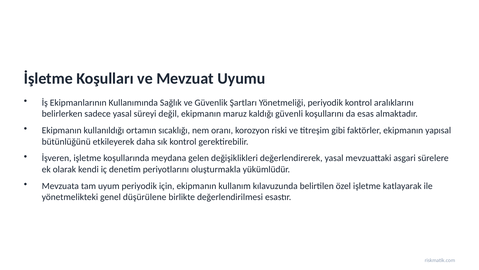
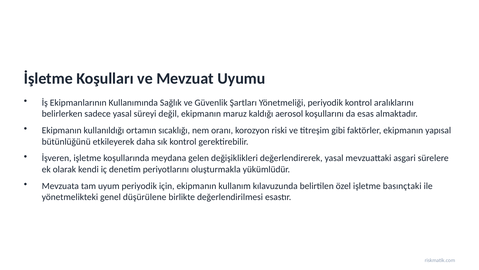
güvenli: güvenli -> aerosol (289, 114)
katlayarak: katlayarak -> basınçtaki (402, 186)
